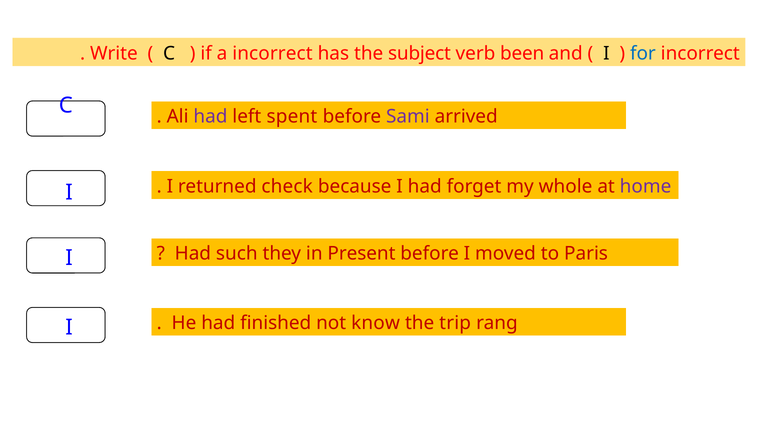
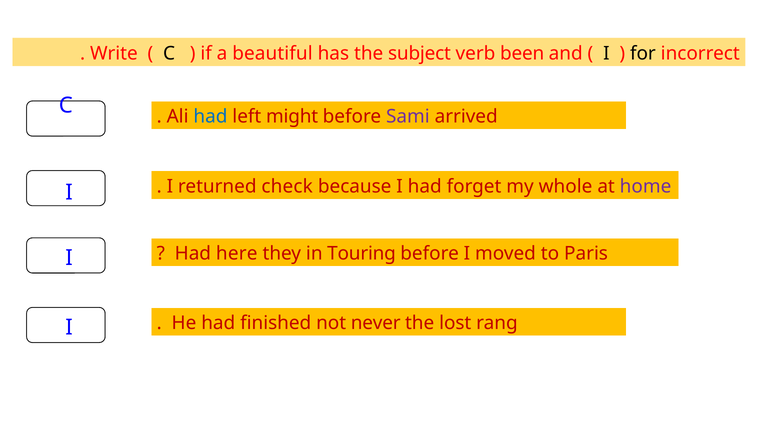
a incorrect: incorrect -> beautiful (272, 53)
for colour: blue -> black (643, 53)
had colour: purple -> blue (210, 117)
spent: spent -> might (292, 117)
such: such -> here (237, 254)
Present: Present -> Touring (362, 254)
know: know -> never (376, 323)
trip: trip -> lost (455, 323)
